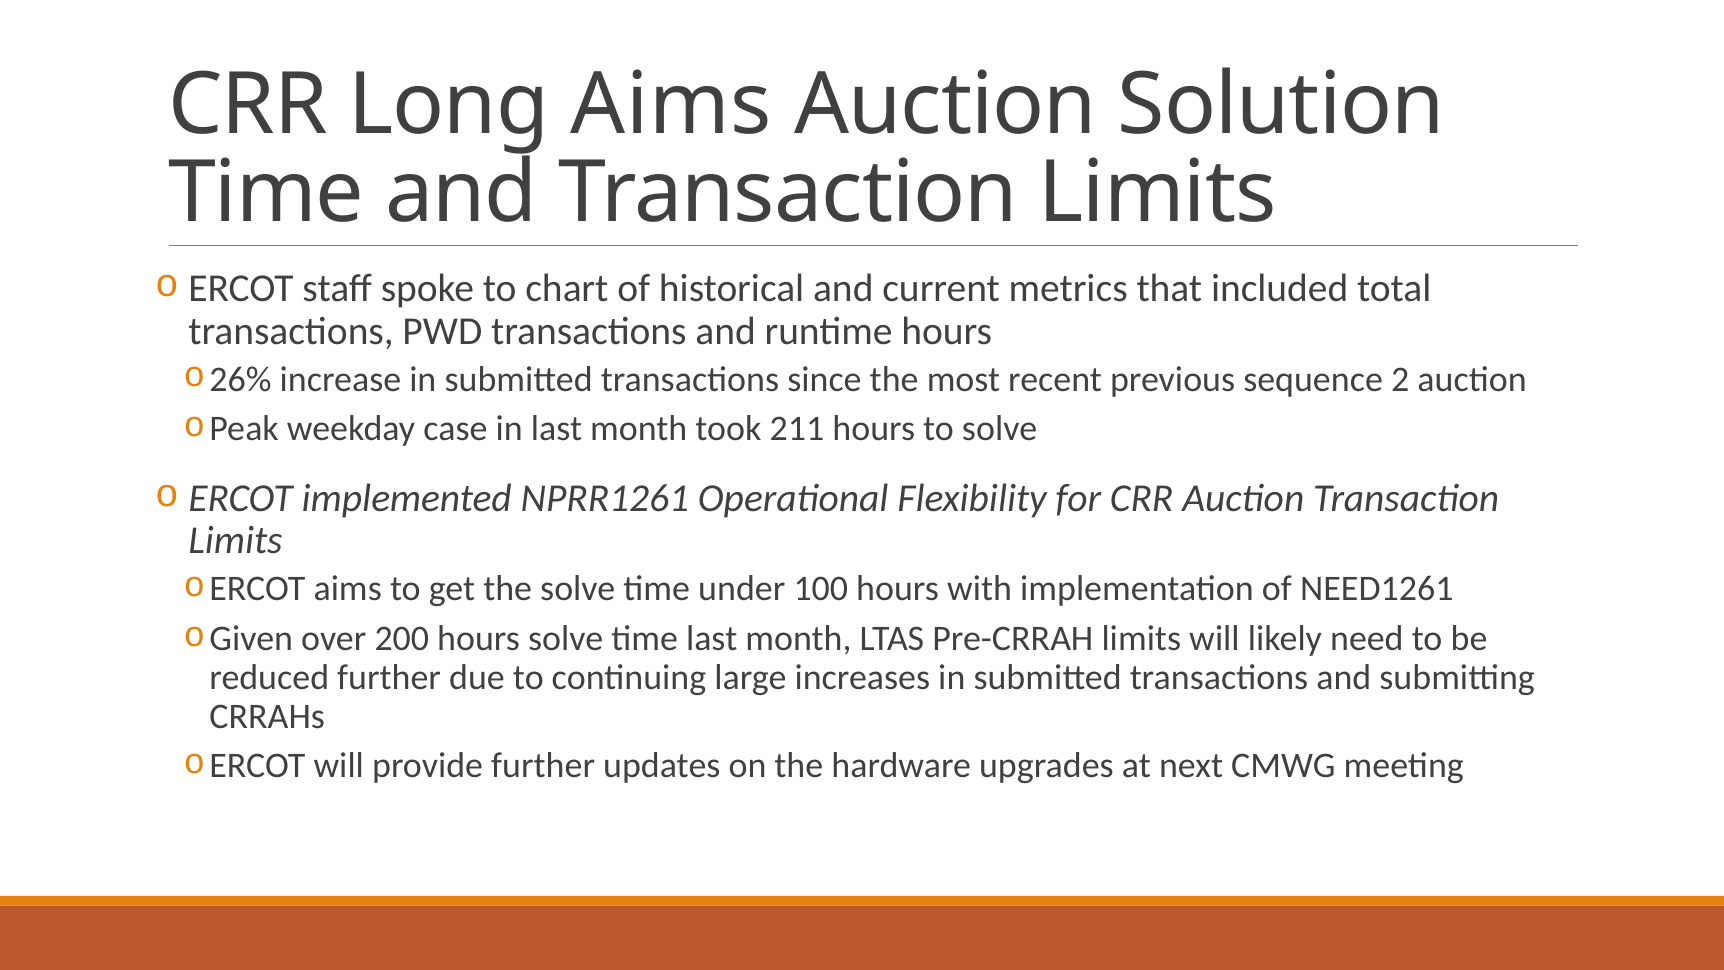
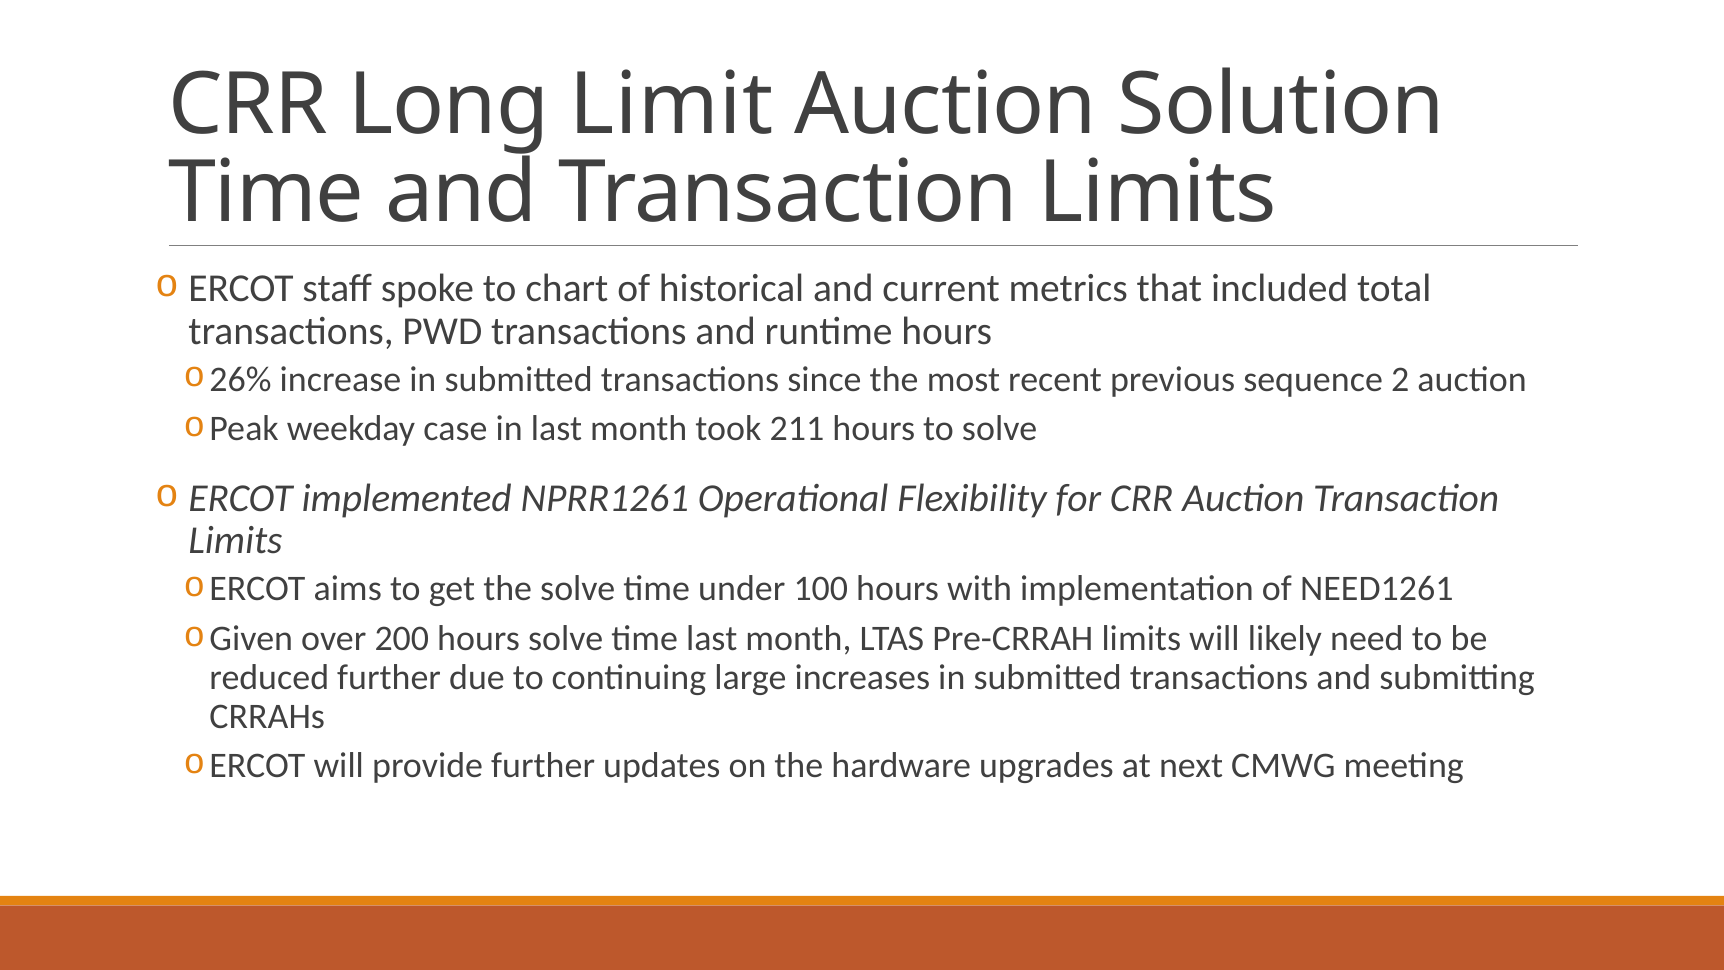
Long Aims: Aims -> Limit (671, 105)
